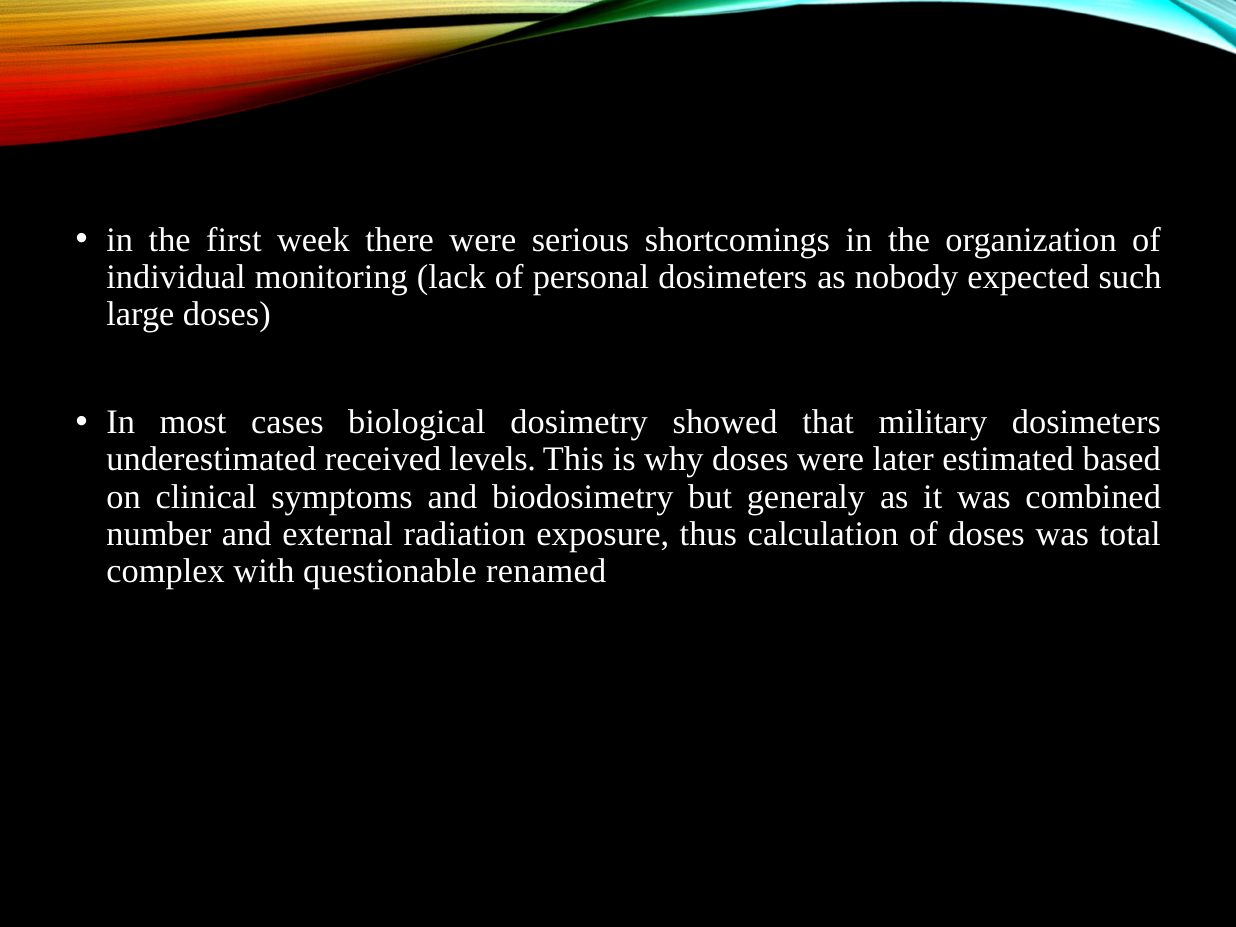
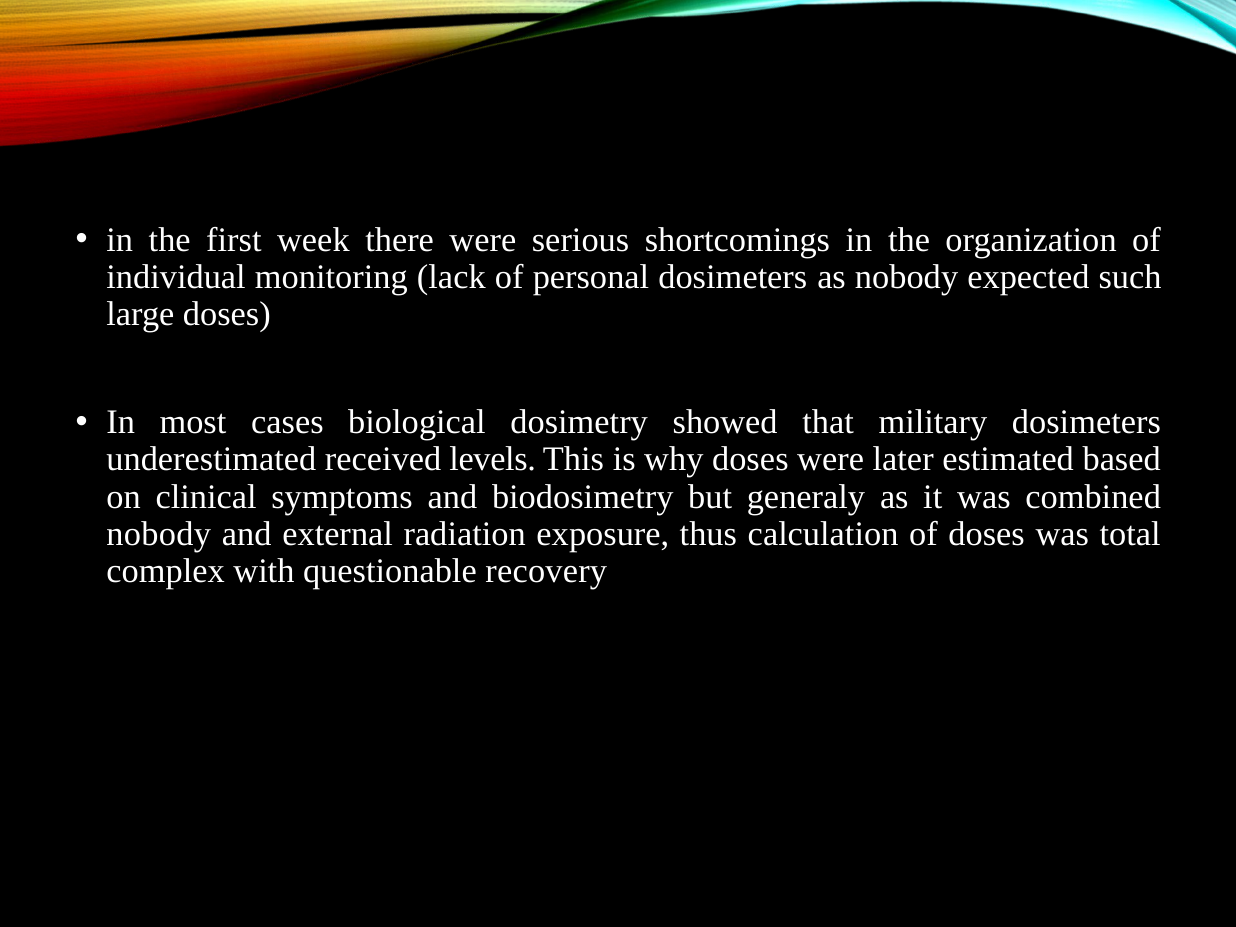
number: number -> nobody (159, 534)
renamed: renamed -> recovery (546, 571)
